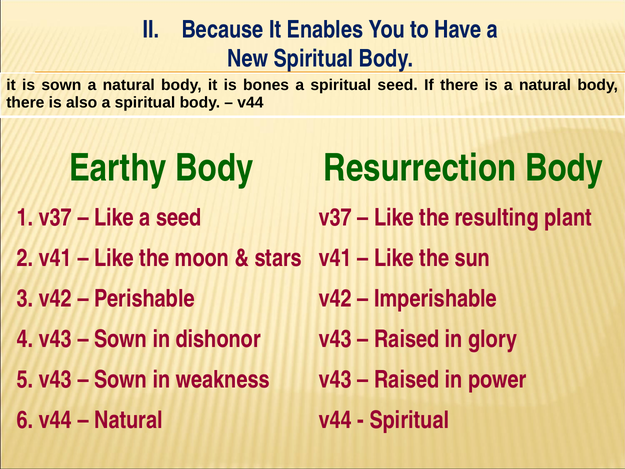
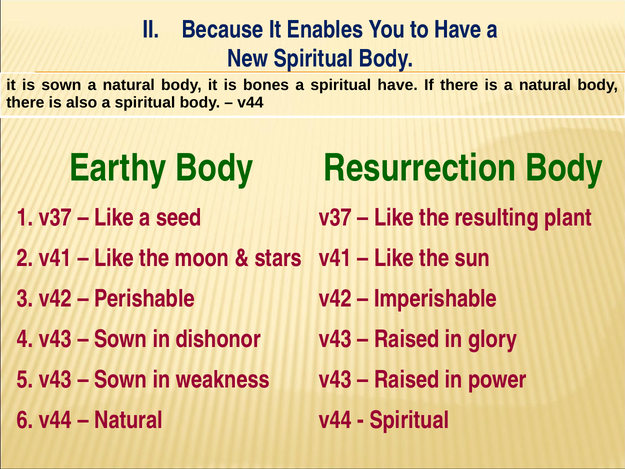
spiritual seed: seed -> have (398, 85)
